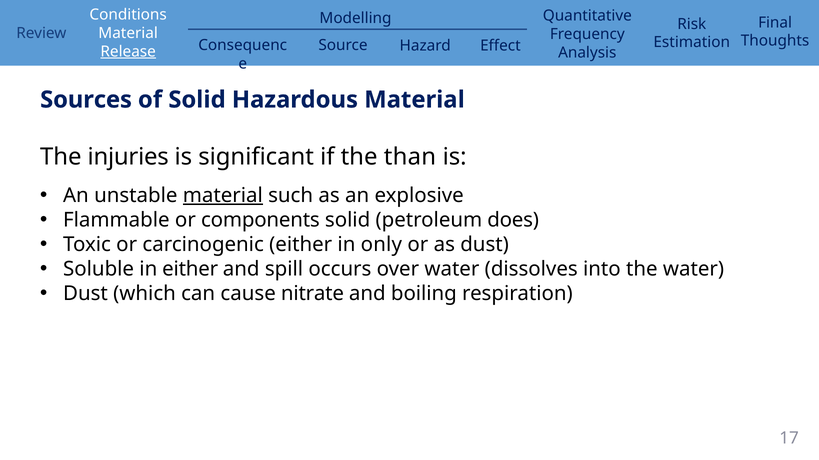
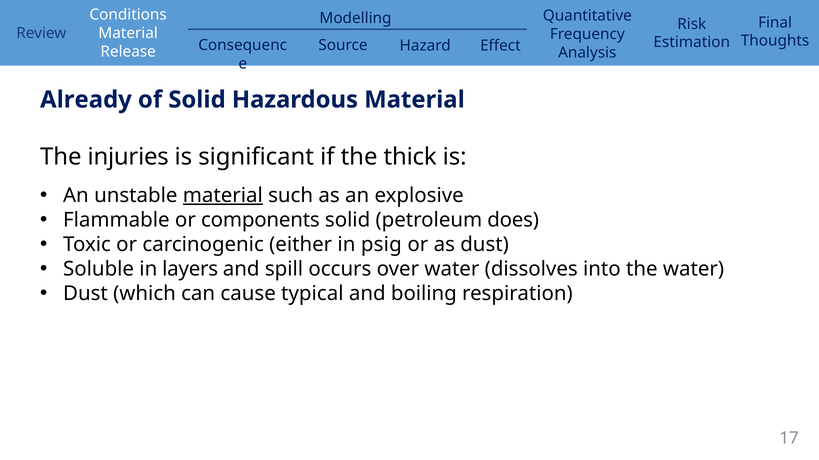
Release underline: present -> none (128, 52)
Sources: Sources -> Already (86, 100)
than: than -> thick (410, 157)
only: only -> psig (381, 245)
in either: either -> layers (190, 269)
nitrate: nitrate -> typical (312, 294)
